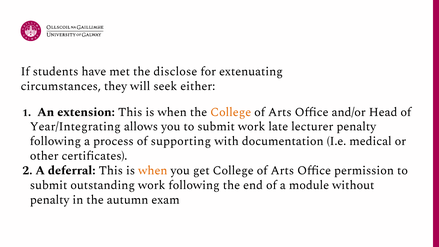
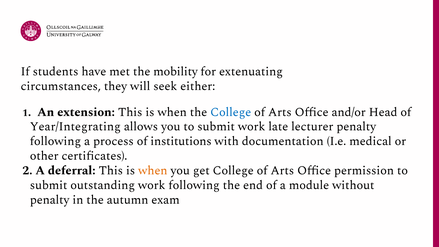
disclose: disclose -> mobility (175, 72)
College colour: orange -> blue (231, 112)
supporting: supporting -> institutions (181, 141)
